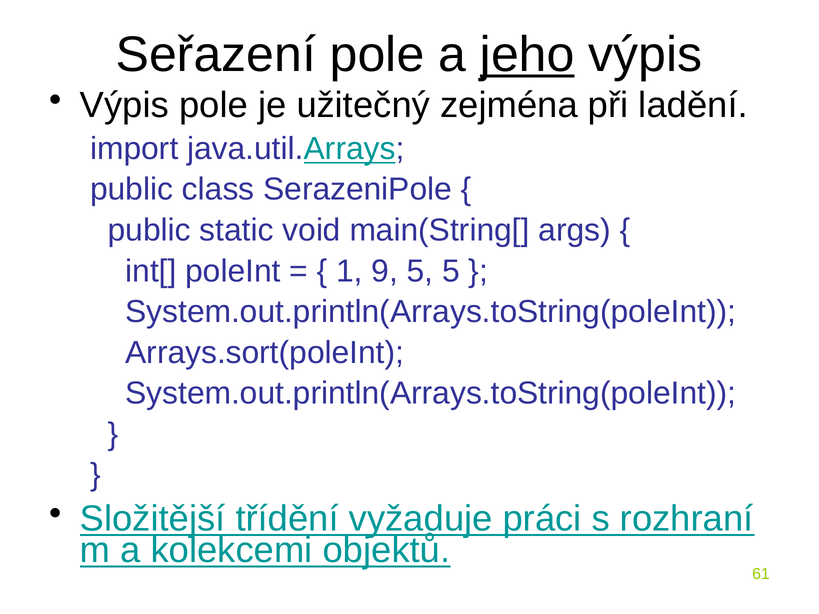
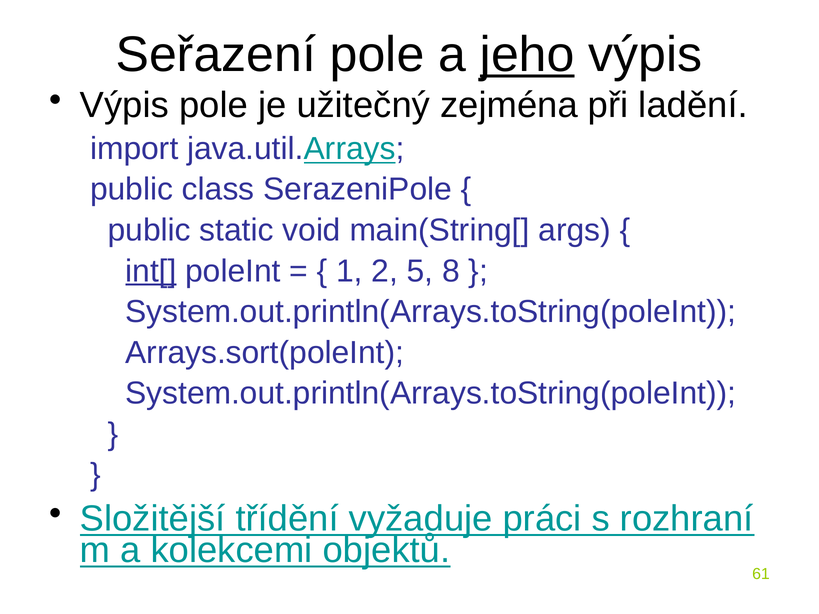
int[ underline: none -> present (151, 271)
9: 9 -> 2 (385, 271)
5 5: 5 -> 8 (451, 271)
